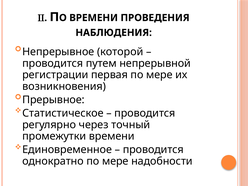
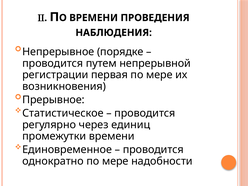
которой: которой -> порядке (120, 52)
точный: точный -> единиц (131, 125)
